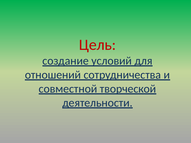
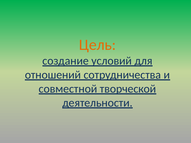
Цель colour: red -> orange (97, 45)
